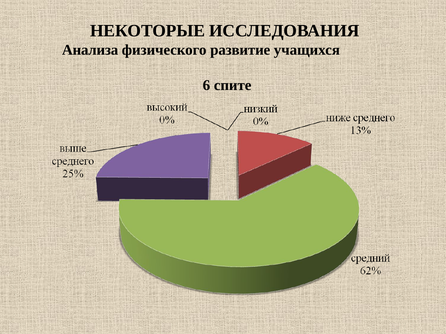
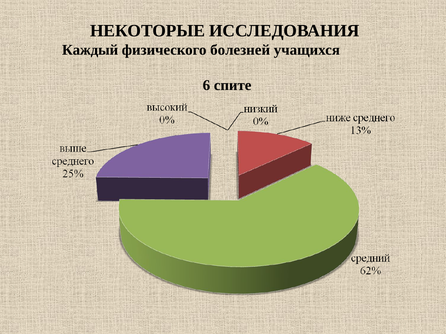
Анализа: Анализа -> Каждый (90, 50)
развитие: развитие -> болезней (240, 50)
